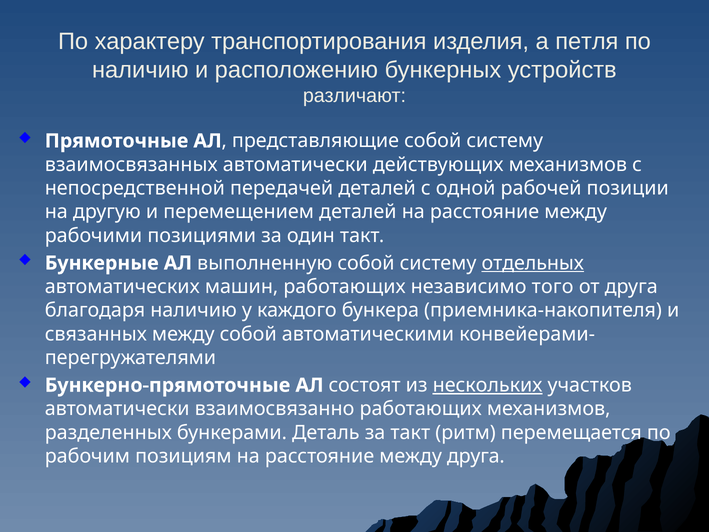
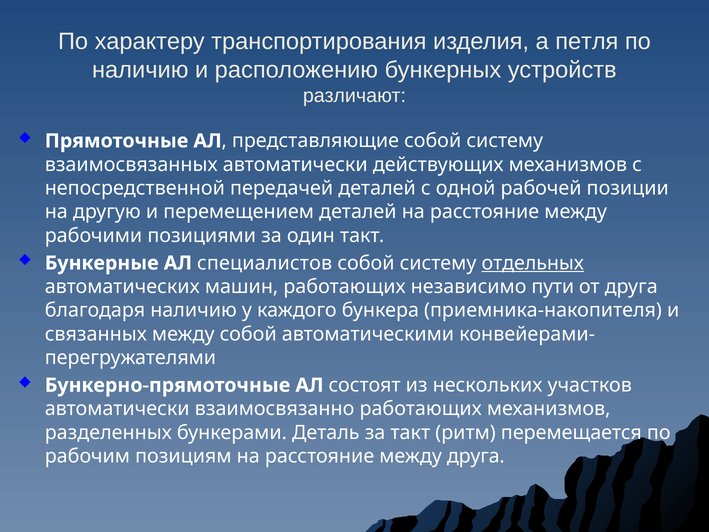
выполненную: выполненную -> специалистов (265, 263)
того: того -> пути (553, 287)
нескольких underline: present -> none (488, 385)
